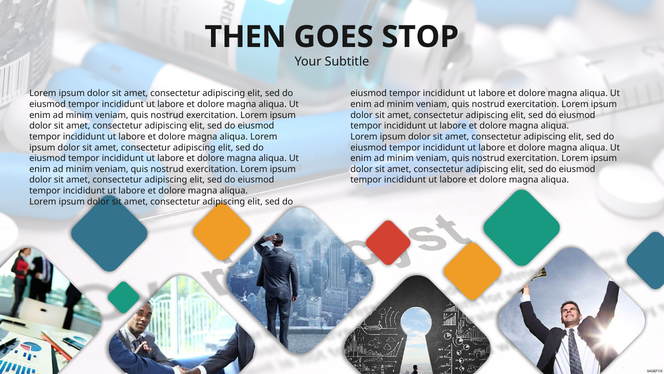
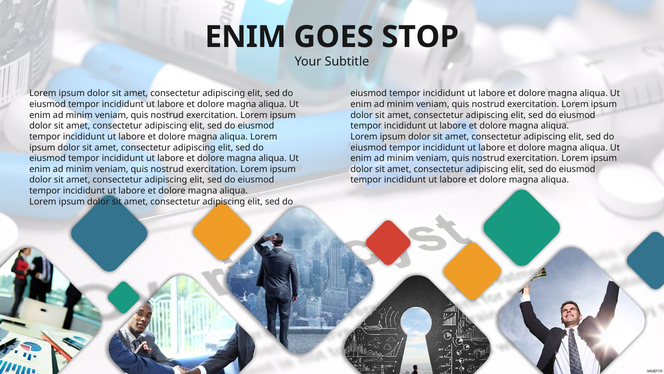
THEN: THEN -> ENIM (245, 37)
